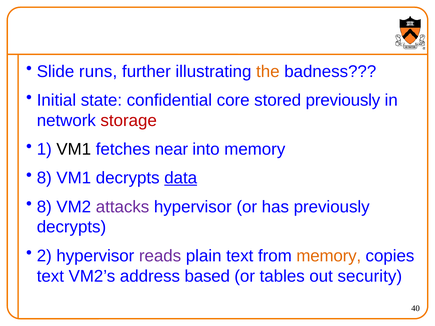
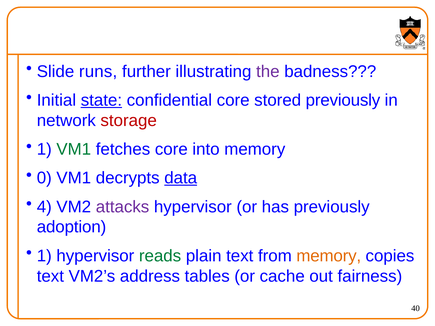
the colour: orange -> purple (268, 72)
state underline: none -> present (101, 100)
VM1 colour: black -> green (74, 149)
fetches near: near -> core (171, 149)
8: 8 -> 0 (44, 178)
8: 8 -> 4 (44, 207)
decrypts: decrypts -> adoption (72, 227)
2: 2 -> 1 (44, 256)
reads colour: purple -> green (160, 256)
based: based -> tables (207, 276)
tables: tables -> cache (282, 276)
security: security -> fairness (370, 276)
